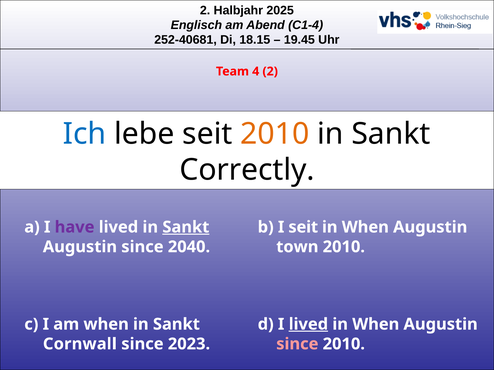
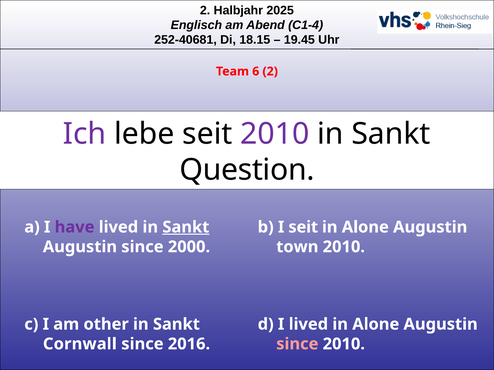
4: 4 -> 6 (256, 71)
Ich colour: blue -> purple (85, 134)
2010 colour: orange -> purple (275, 134)
Correctly: Correctly -> Question (247, 170)
When: When -> Alone (365, 227)
2040: 2040 -> 2000 (189, 247)
am when: when -> other (106, 325)
lived underline: present -> none (308, 325)
When: When -> Alone (376, 325)
2023: 2023 -> 2016 (189, 344)
